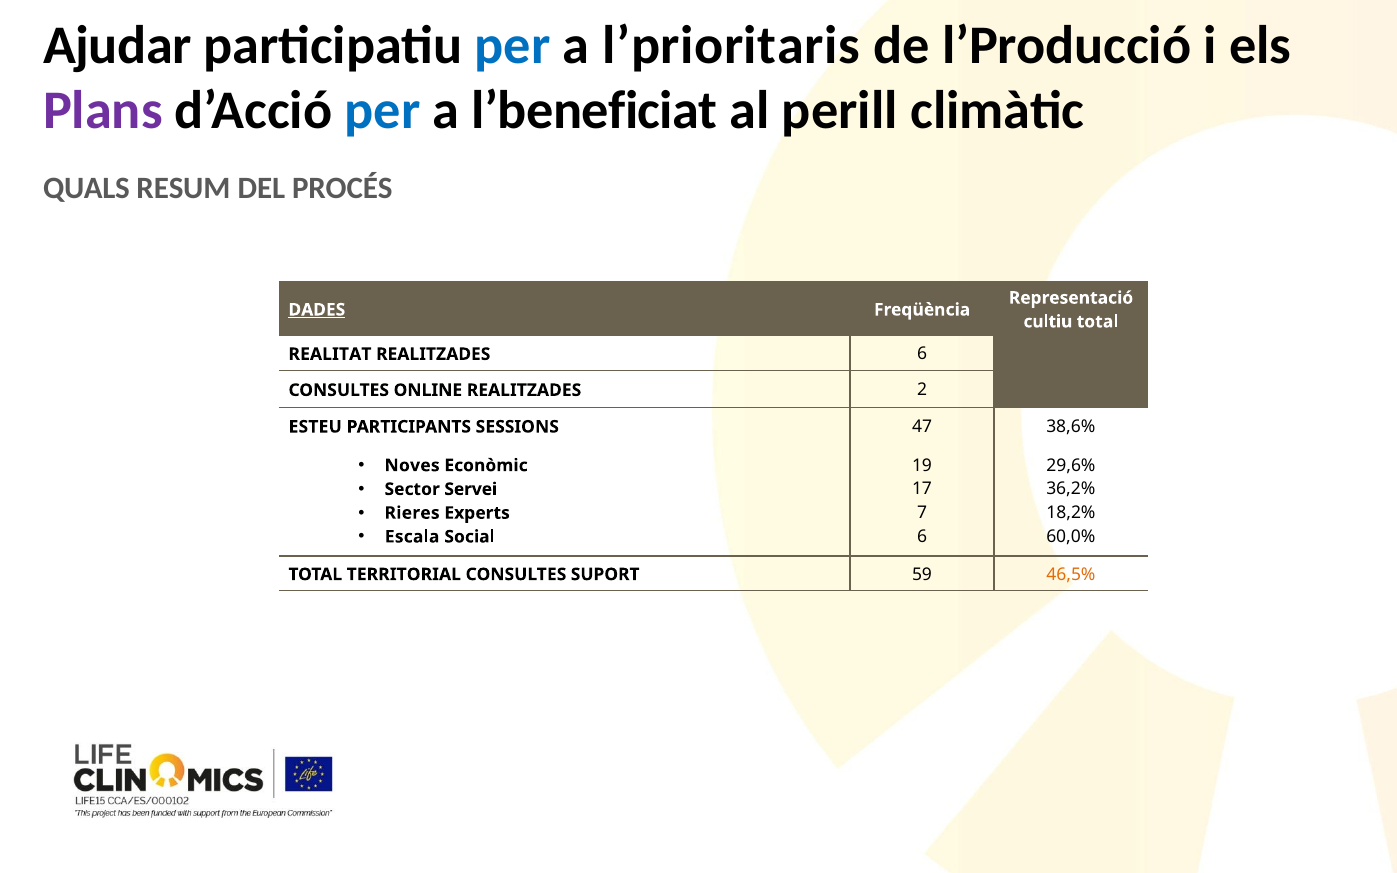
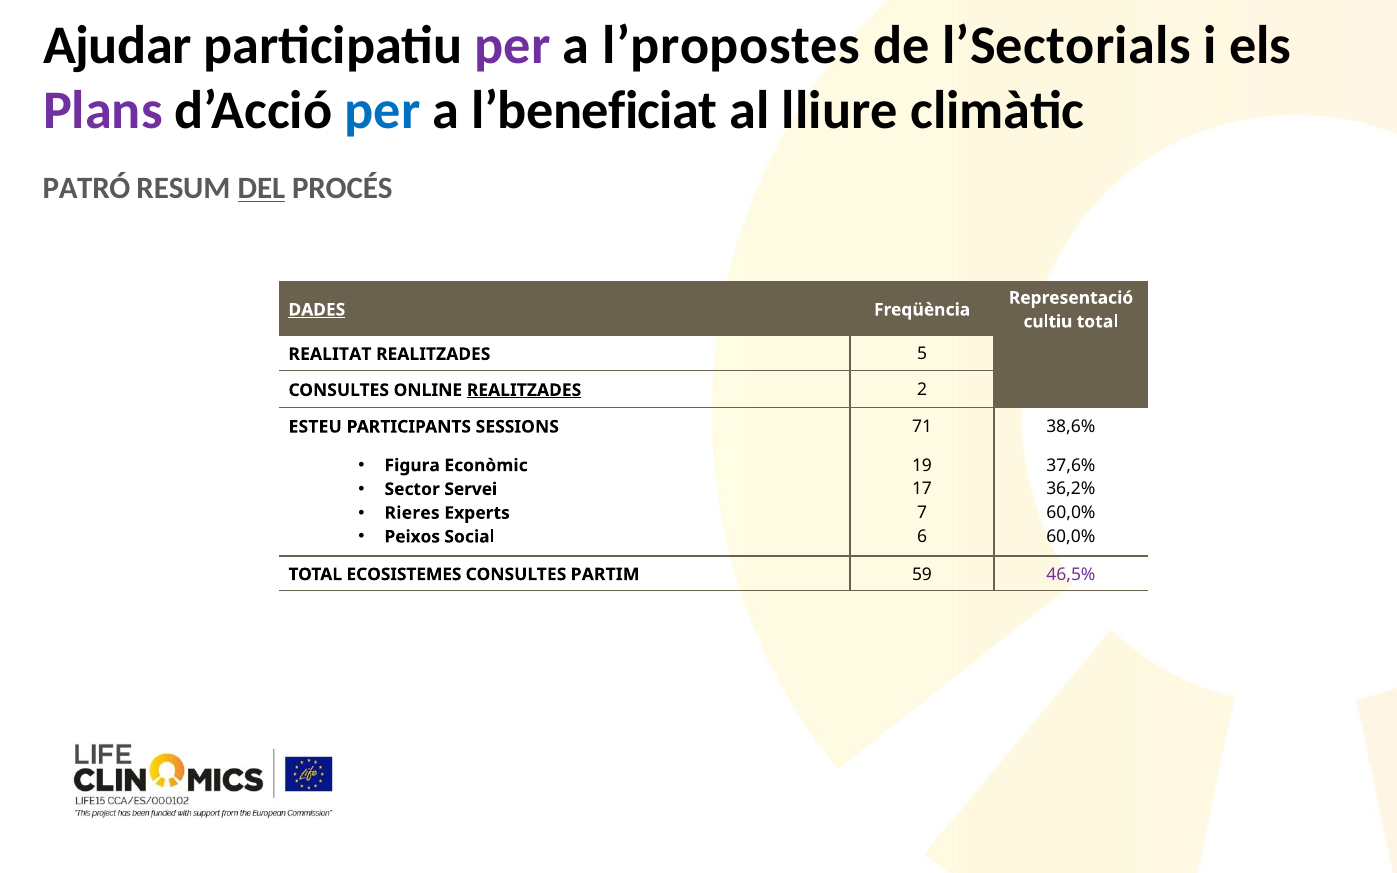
per colour: blue -> purple (513, 46)
l’prioritaris: l’prioritaris -> l’propostes (731, 46)
l’Producció: l’Producció -> l’Sectorials (1066, 46)
perill: perill -> lliure (840, 111)
QUALS: QUALS -> PATRÓ (86, 188)
DEL underline: none -> present (261, 188)
REALITZADES 6: 6 -> 5 (922, 354)
REALITZADES underline: none -> present (524, 390)
47: 47 -> 71 (922, 427)
Noves: Noves -> Figura (412, 466)
29,6%: 29,6% -> 37,6% (1071, 466)
18,2%: 18,2% -> 60,0% (1071, 513)
Escala: Escala -> Peixos (412, 537)
TERRITORIAL: TERRITORIAL -> ECOSISTEMES (404, 574)
SUPORT: SUPORT -> PARTIM (605, 574)
46,5% colour: orange -> purple (1071, 574)
